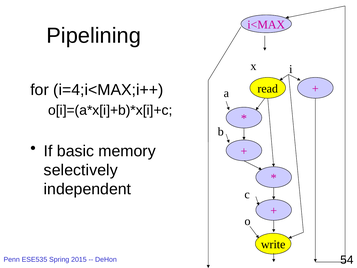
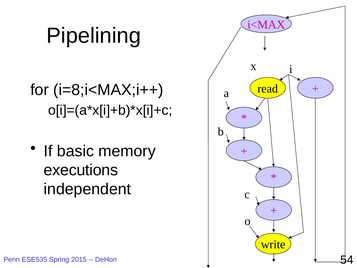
i=4;i<MAX;i++: i=4;i<MAX;i++ -> i=8;i<MAX;i++ (108, 90)
selectively: selectively -> executions (81, 170)
